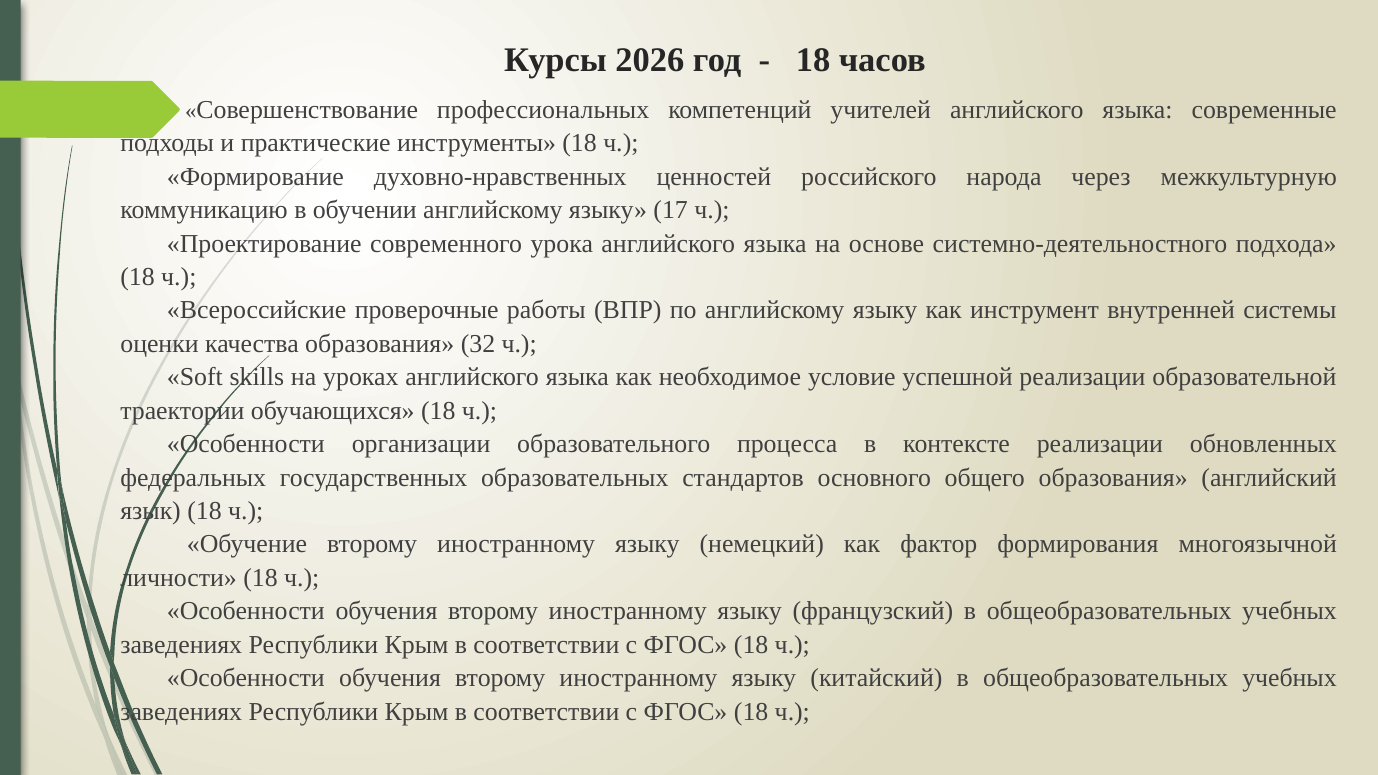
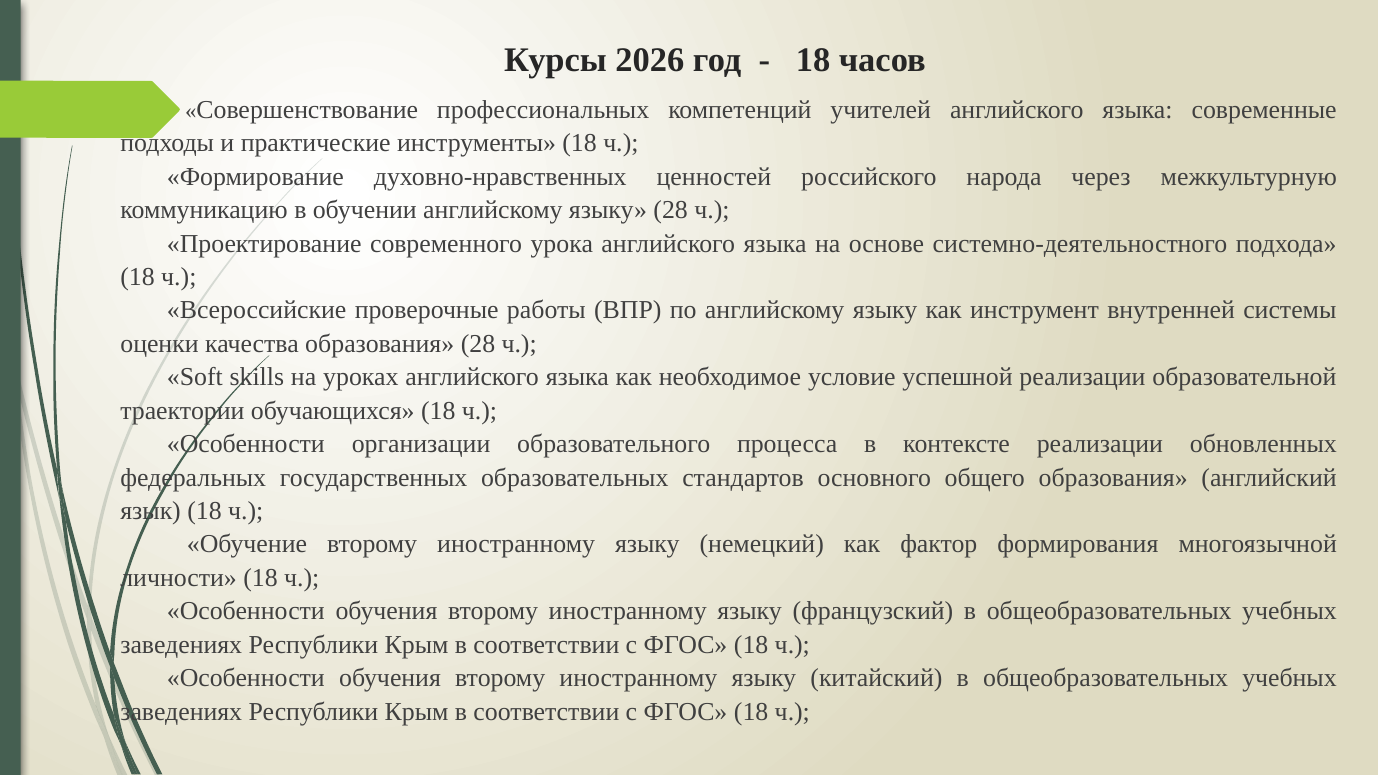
языку 17: 17 -> 28 (671, 210)
образования 32: 32 -> 28 (478, 344)
